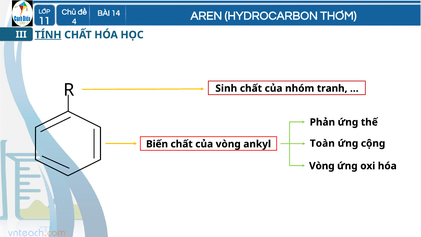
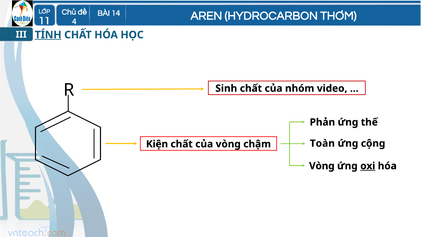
tranh: tranh -> video (332, 88)
Biến: Biến -> Kiện (157, 144)
ankyl: ankyl -> chậm (257, 144)
oxi underline: none -> present (368, 166)
